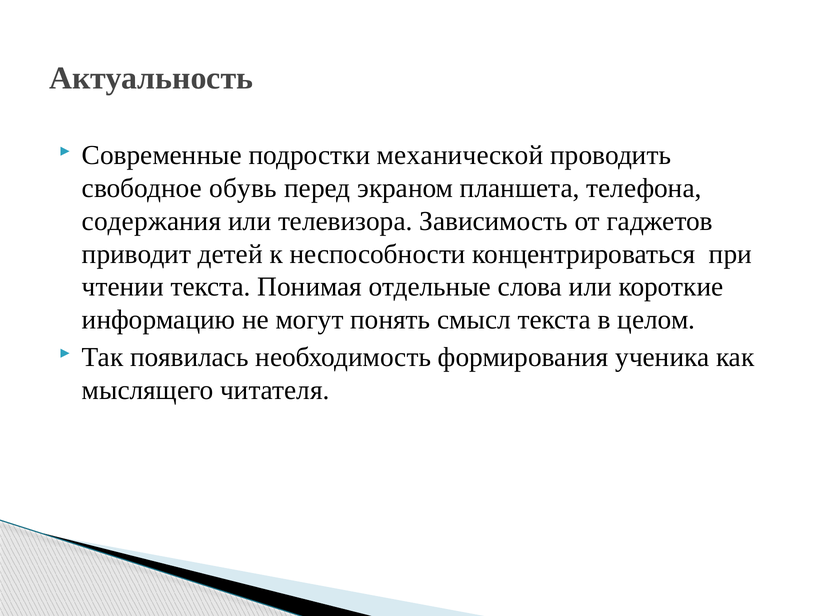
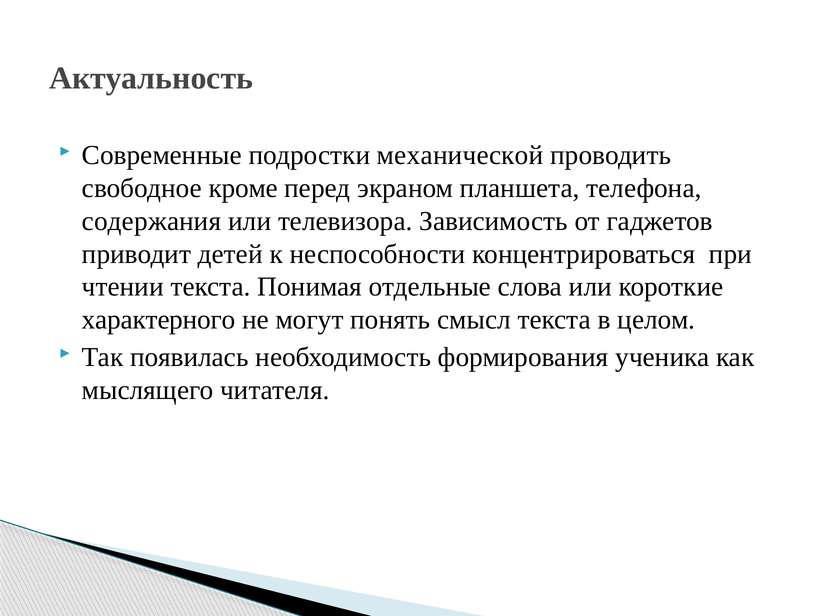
обувь: обувь -> кроме (243, 188)
информацию: информацию -> характерного (159, 320)
